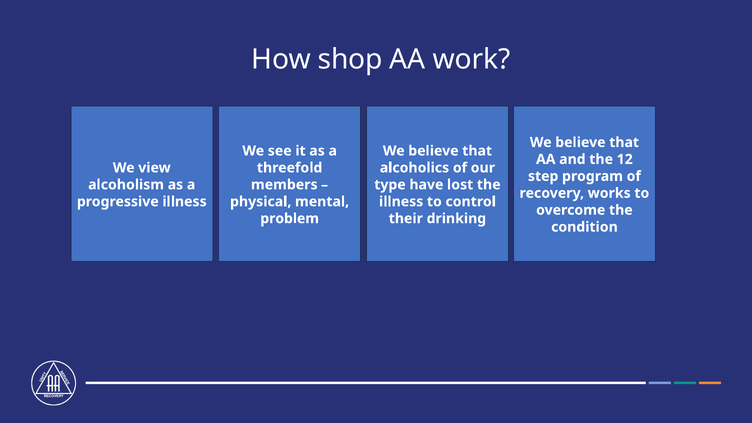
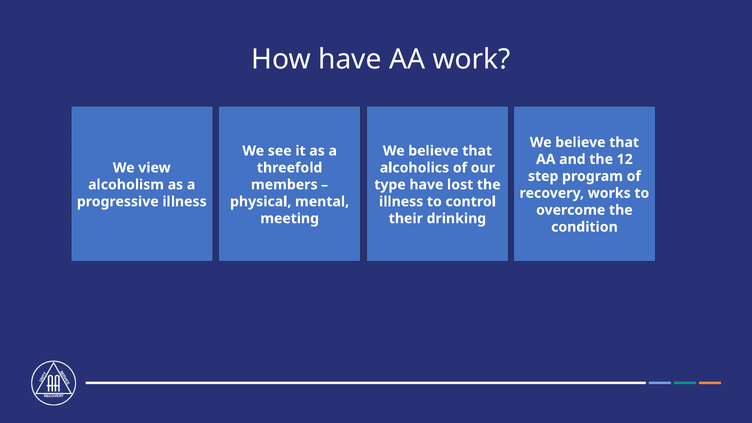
How shop: shop -> have (350, 59)
problem: problem -> meeting (290, 219)
